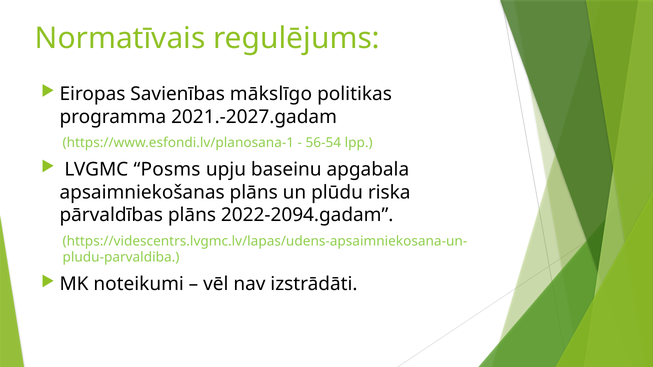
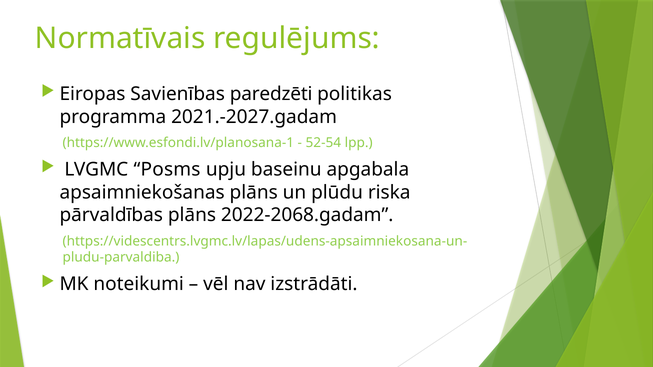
mākslīgo: mākslīgo -> paredzēti (271, 94)
56-54: 56-54 -> 52-54 (323, 143)
2022-2094.gadam: 2022-2094.gadam -> 2022-2068.gadam (307, 215)
